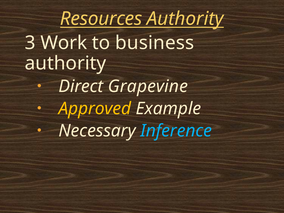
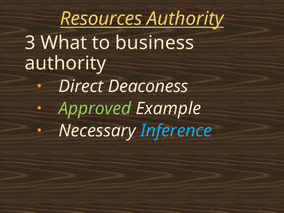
Work: Work -> What (64, 43)
Grapevine: Grapevine -> Deaconess (148, 86)
Approved colour: yellow -> light green (95, 109)
